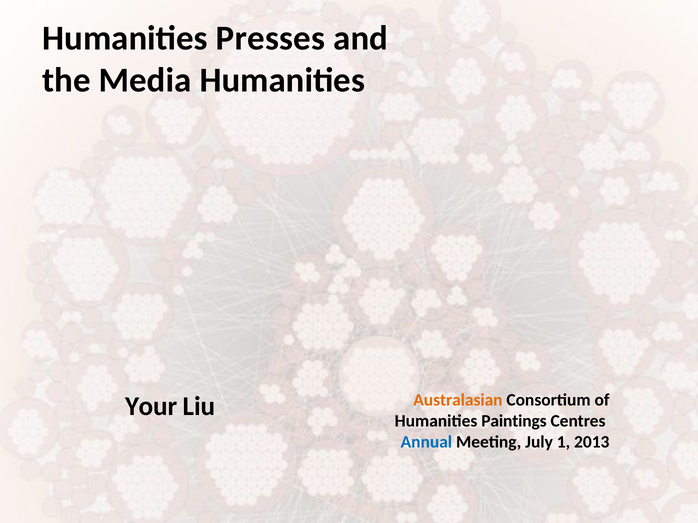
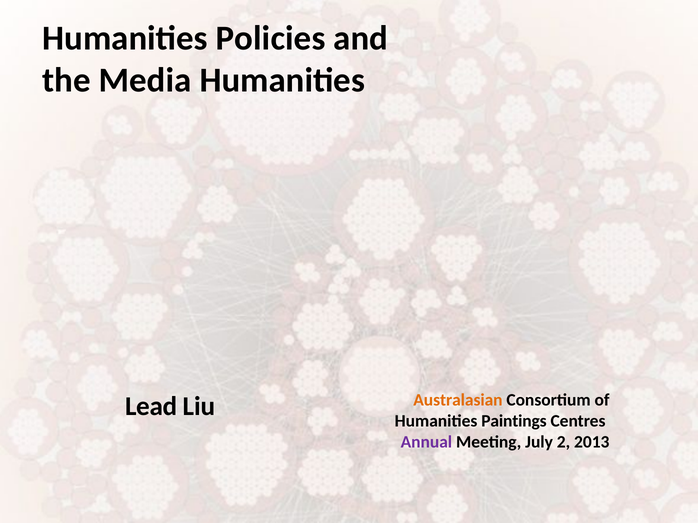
Presses: Presses -> Policies (271, 38)
Your: Your -> Lead (151, 407)
Annual colour: blue -> purple (426, 442)
1: 1 -> 2 (563, 442)
